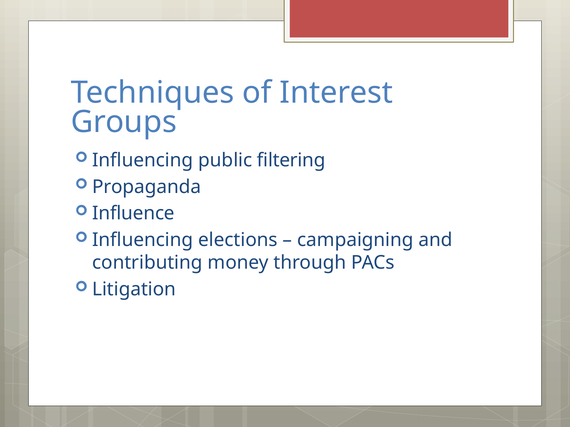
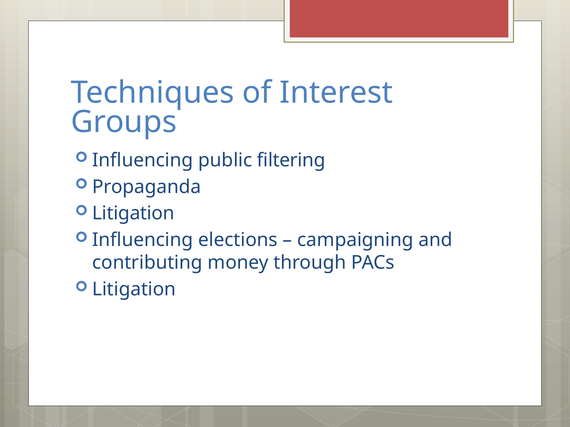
Influence: Influence -> Litigation (133, 214)
